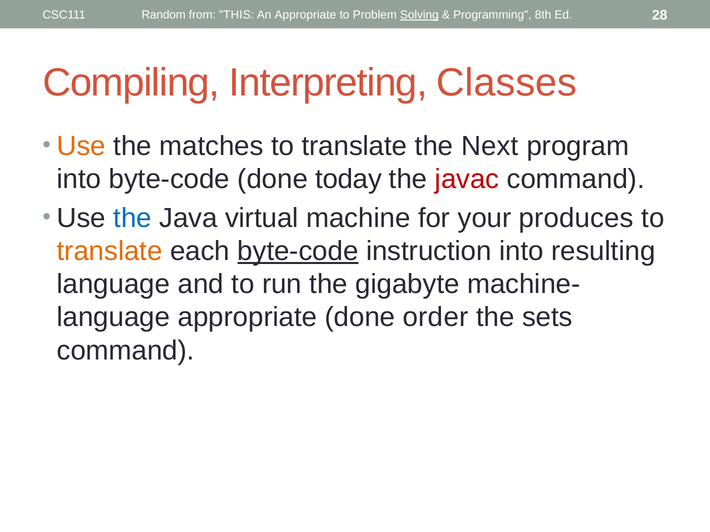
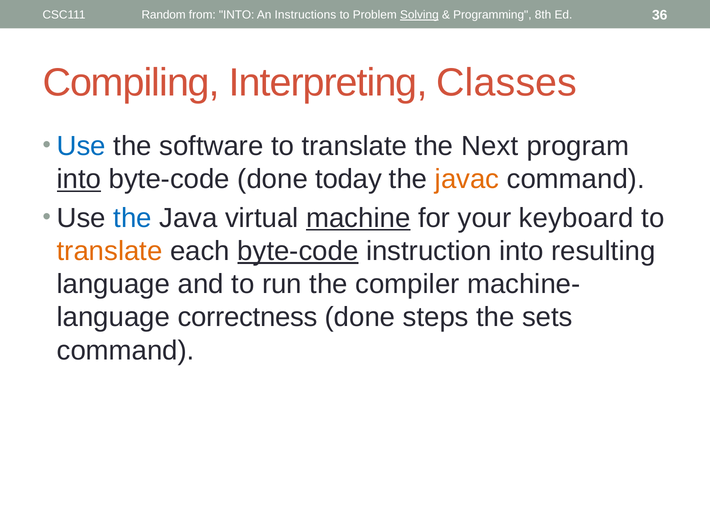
from THIS: THIS -> INTO (237, 15)
An Appropriate: Appropriate -> Instructions (305, 15)
28: 28 -> 36 (660, 15)
Use colour: orange -> blue (81, 146)
matches: matches -> software (211, 146)
into underline: none -> present (79, 179)
javac colour: red -> orange (467, 179)
machine underline: none -> present (358, 218)
produces: produces -> keyboard (576, 218)
gigabyte: gigabyte -> compiler (407, 284)
language appropriate: appropriate -> correctness (248, 318)
order: order -> steps (436, 318)
